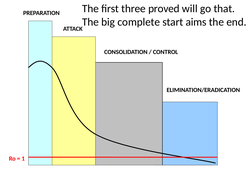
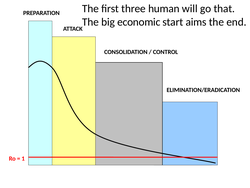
proved: proved -> human (164, 9)
complete: complete -> economic (139, 22)
